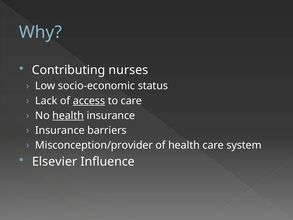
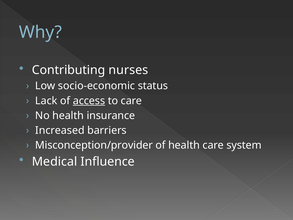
health underline: present -> none (68, 115)
Insurance: Insurance -> Increased (60, 130)
Elsevier: Elsevier -> Medical (55, 161)
